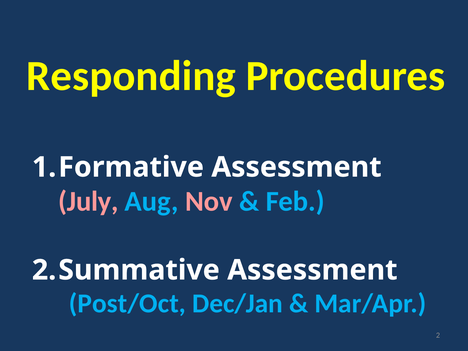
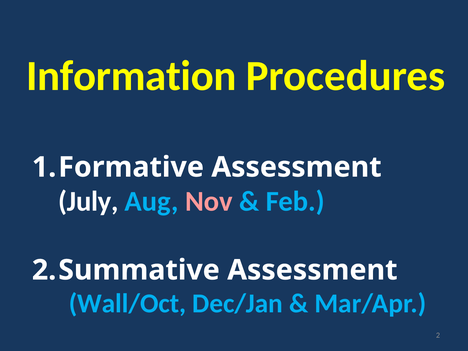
Responding: Responding -> Information (131, 76)
July colour: pink -> white (88, 201)
Post/Oct: Post/Oct -> Wall/Oct (128, 304)
